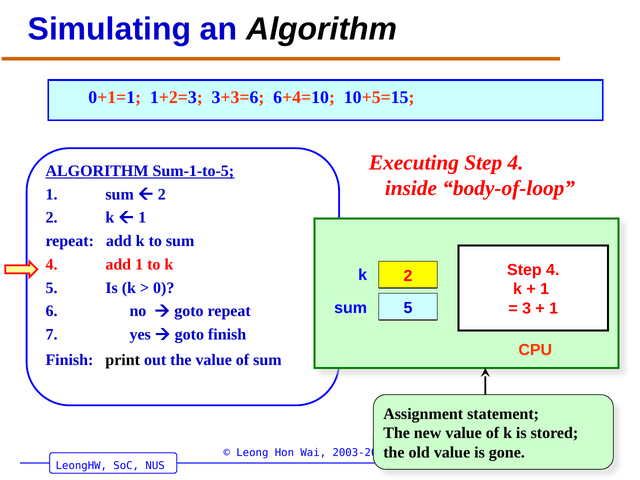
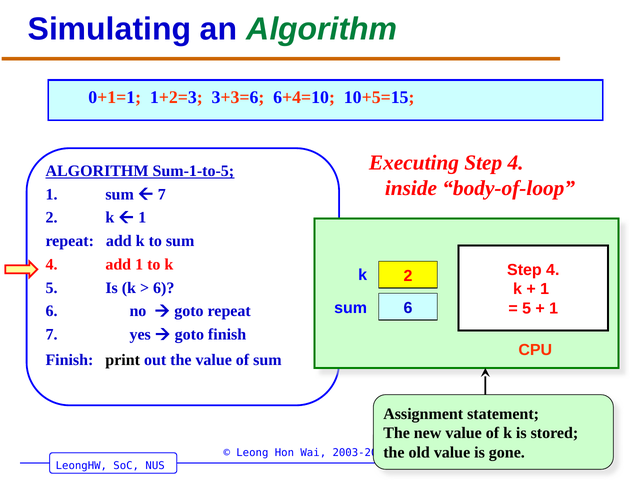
Algorithm colour: black -> green (322, 29)
2: 2 -> 7 (162, 194)
0: 0 -> 6 (164, 288)
sum 5: 5 -> 6 (408, 308)
3: 3 -> 5 (527, 308)
